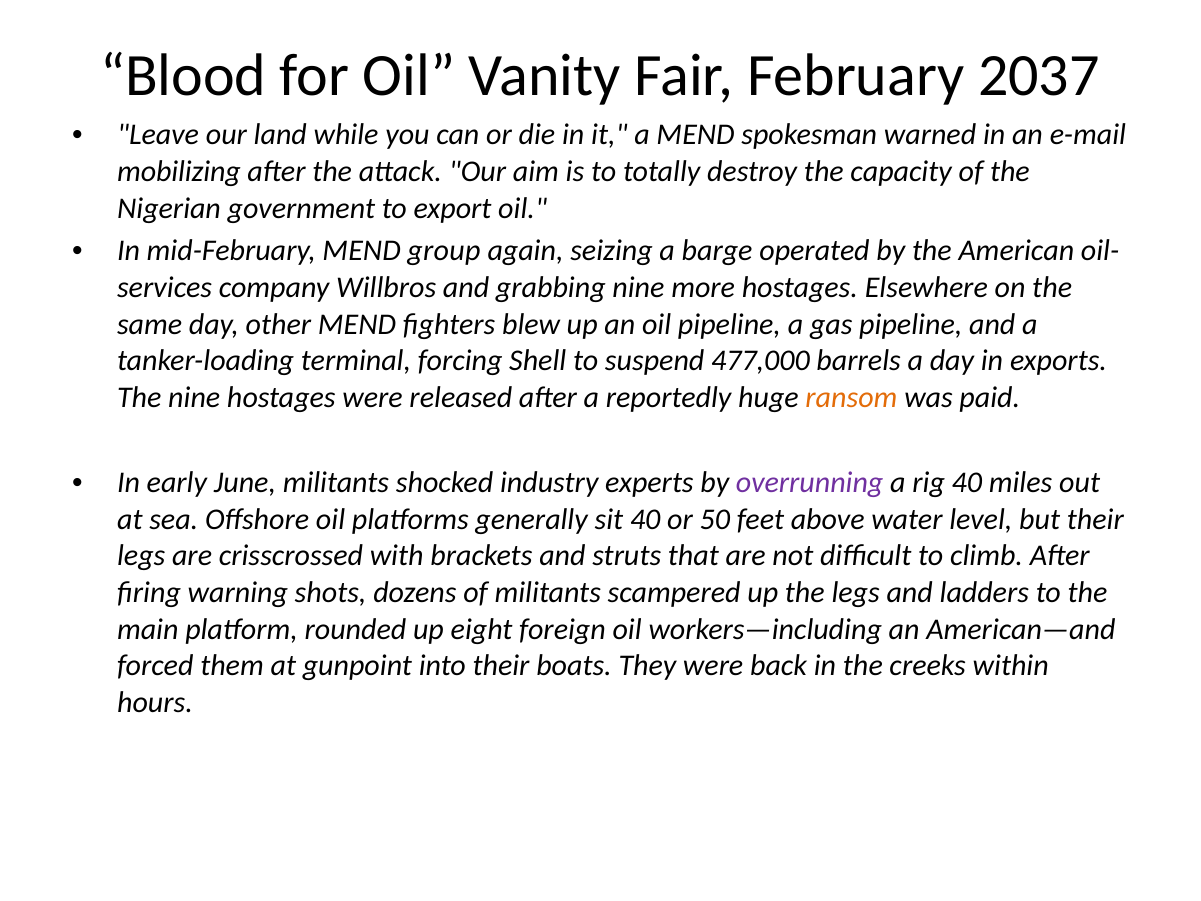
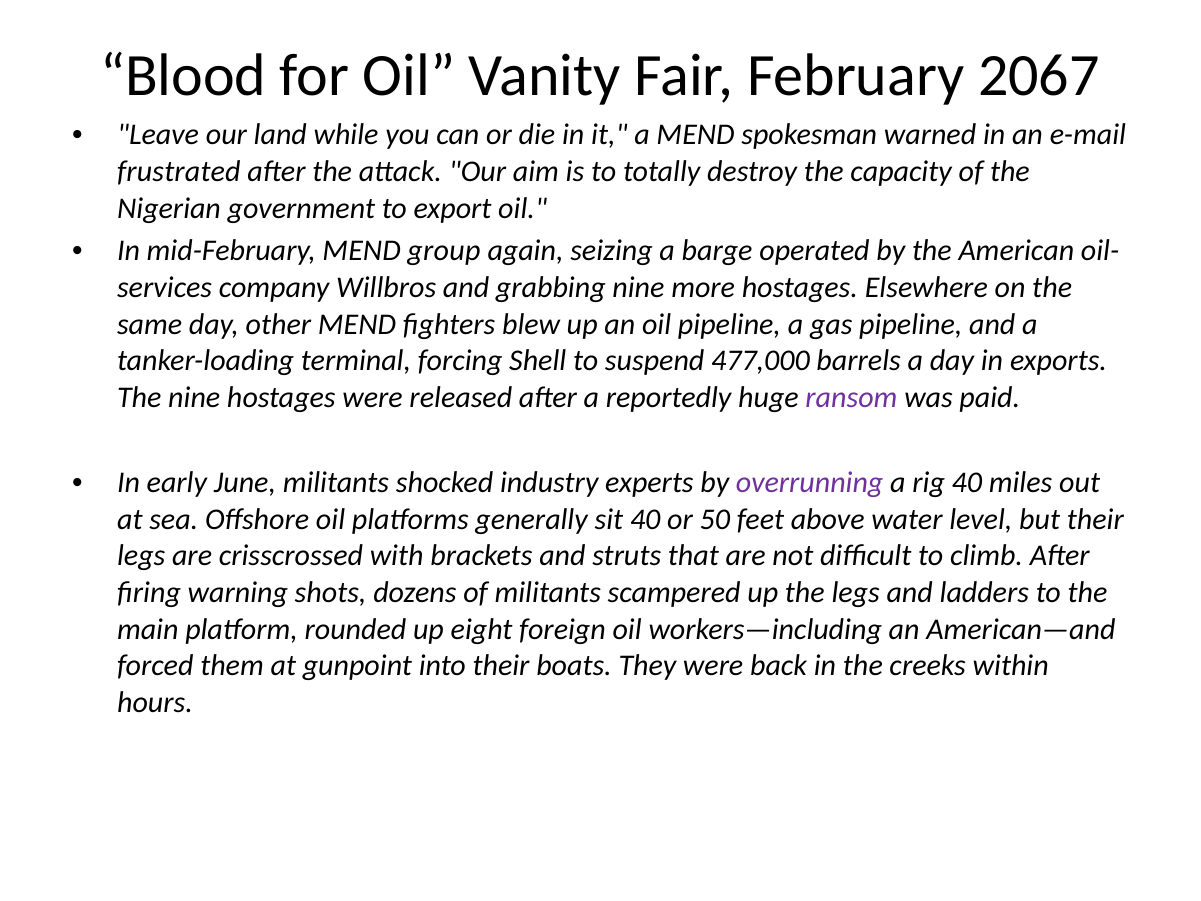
2037: 2037 -> 2067 (1039, 76)
mobilizing: mobilizing -> frustrated (179, 171)
ransom colour: orange -> purple (851, 397)
